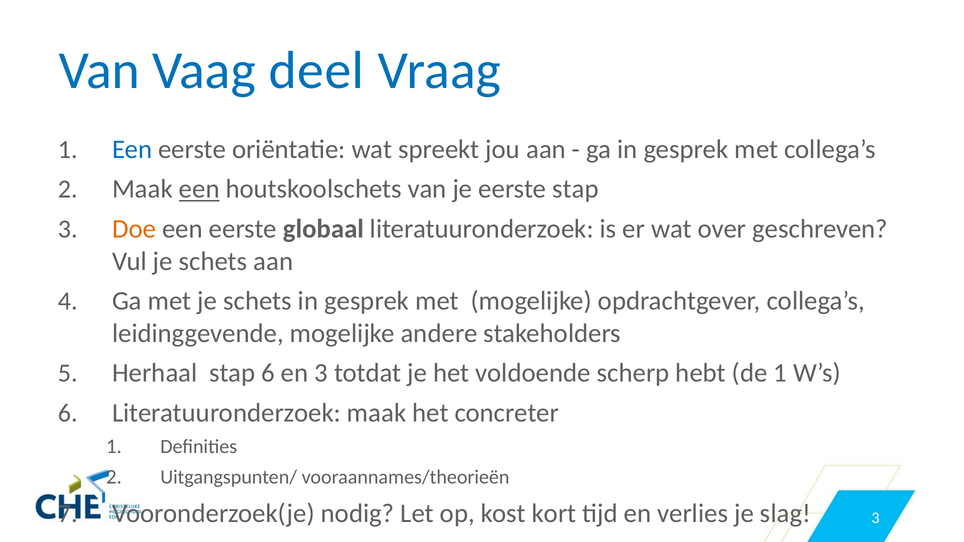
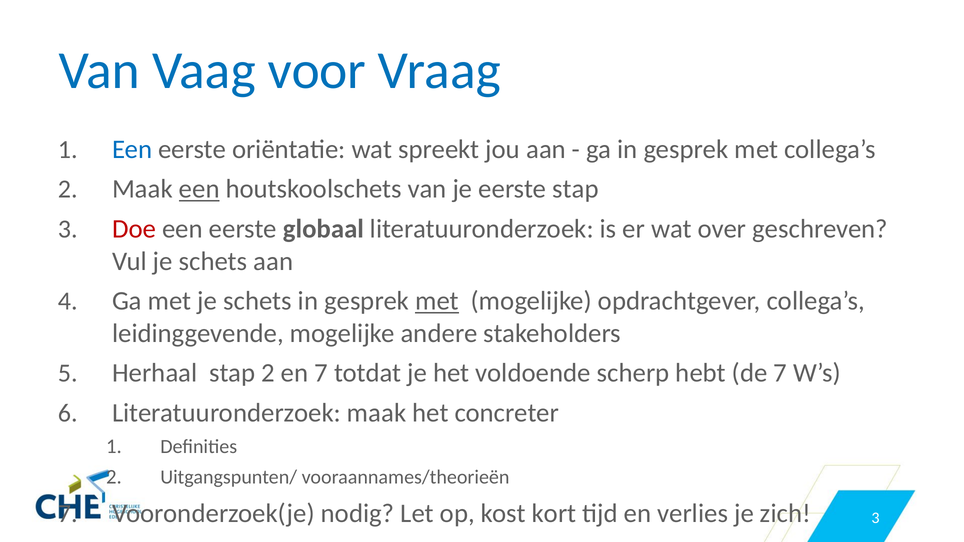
deel: deel -> voor (317, 71)
Doe colour: orange -> red (134, 229)
met underline: none -> present (437, 301)
stap 6: 6 -> 2 (268, 373)
en 3: 3 -> 7 (321, 373)
de 1: 1 -> 7 (780, 373)
slag: slag -> zich (785, 514)
